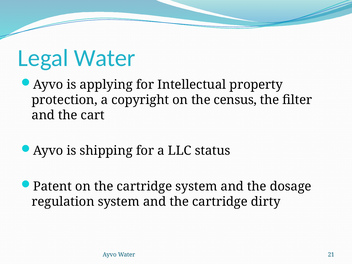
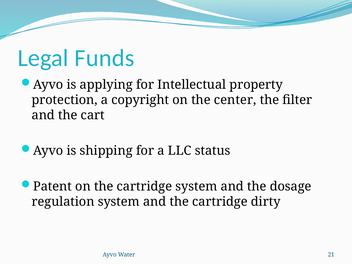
Legal Water: Water -> Funds (104, 58)
census: census -> center (235, 100)
